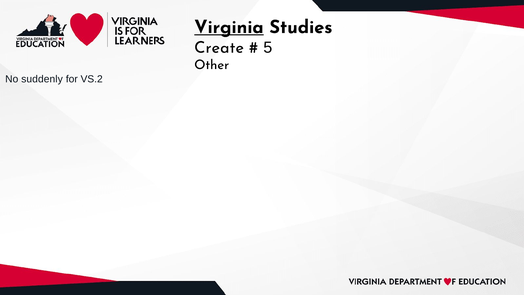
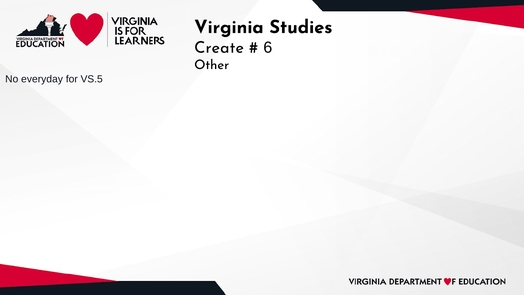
Virginia underline: present -> none (229, 27)
5: 5 -> 6 (268, 47)
suddenly: suddenly -> everyday (42, 79)
VS.2: VS.2 -> VS.5 (92, 79)
